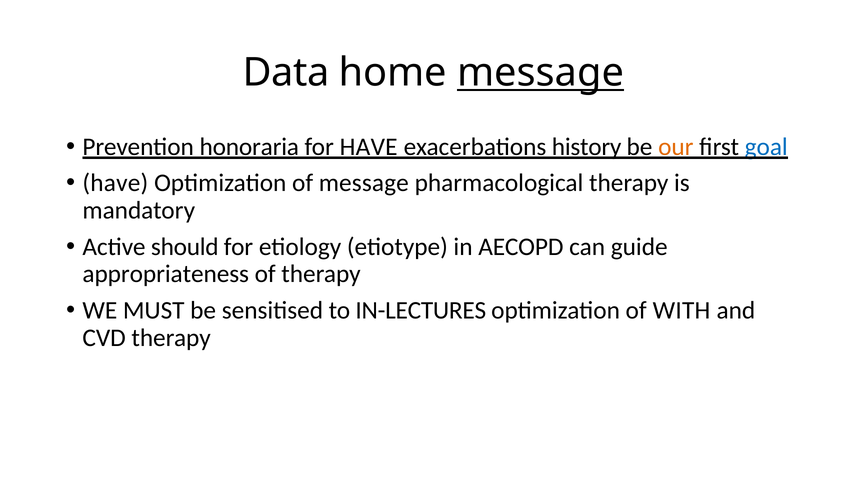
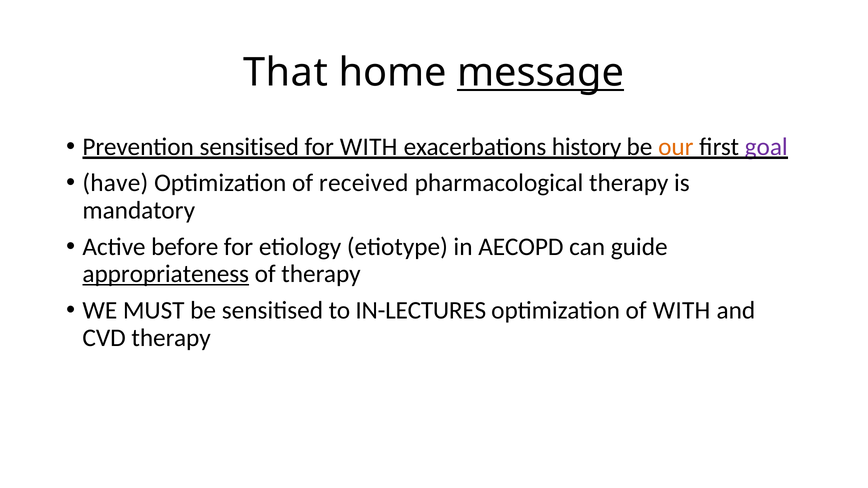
Data: Data -> That (286, 73)
Prevention honoraria: honoraria -> sensitised (249, 147)
for HAVE: HAVE -> WITH (369, 147)
goal colour: blue -> purple (766, 147)
of message: message -> received (364, 183)
should: should -> before (185, 247)
appropriateness underline: none -> present (166, 274)
